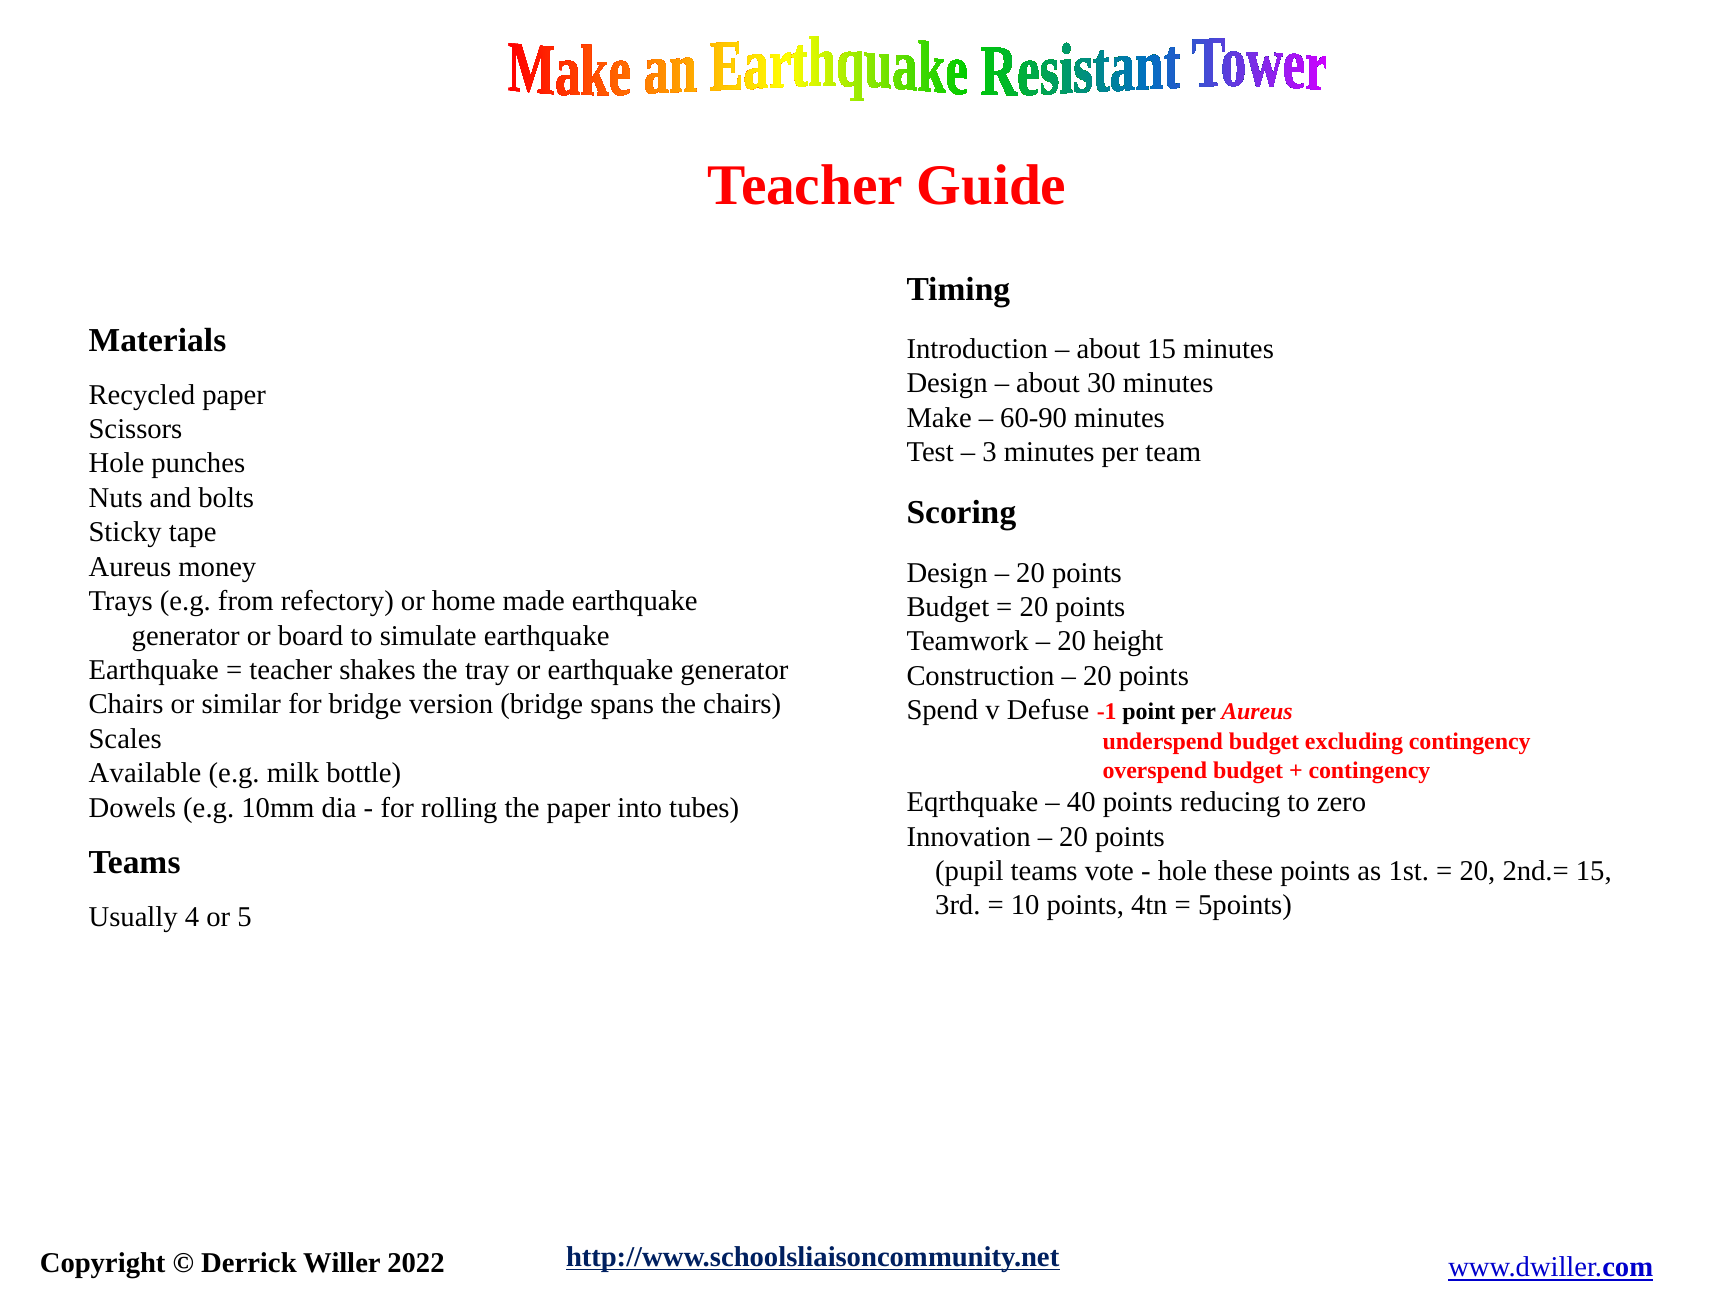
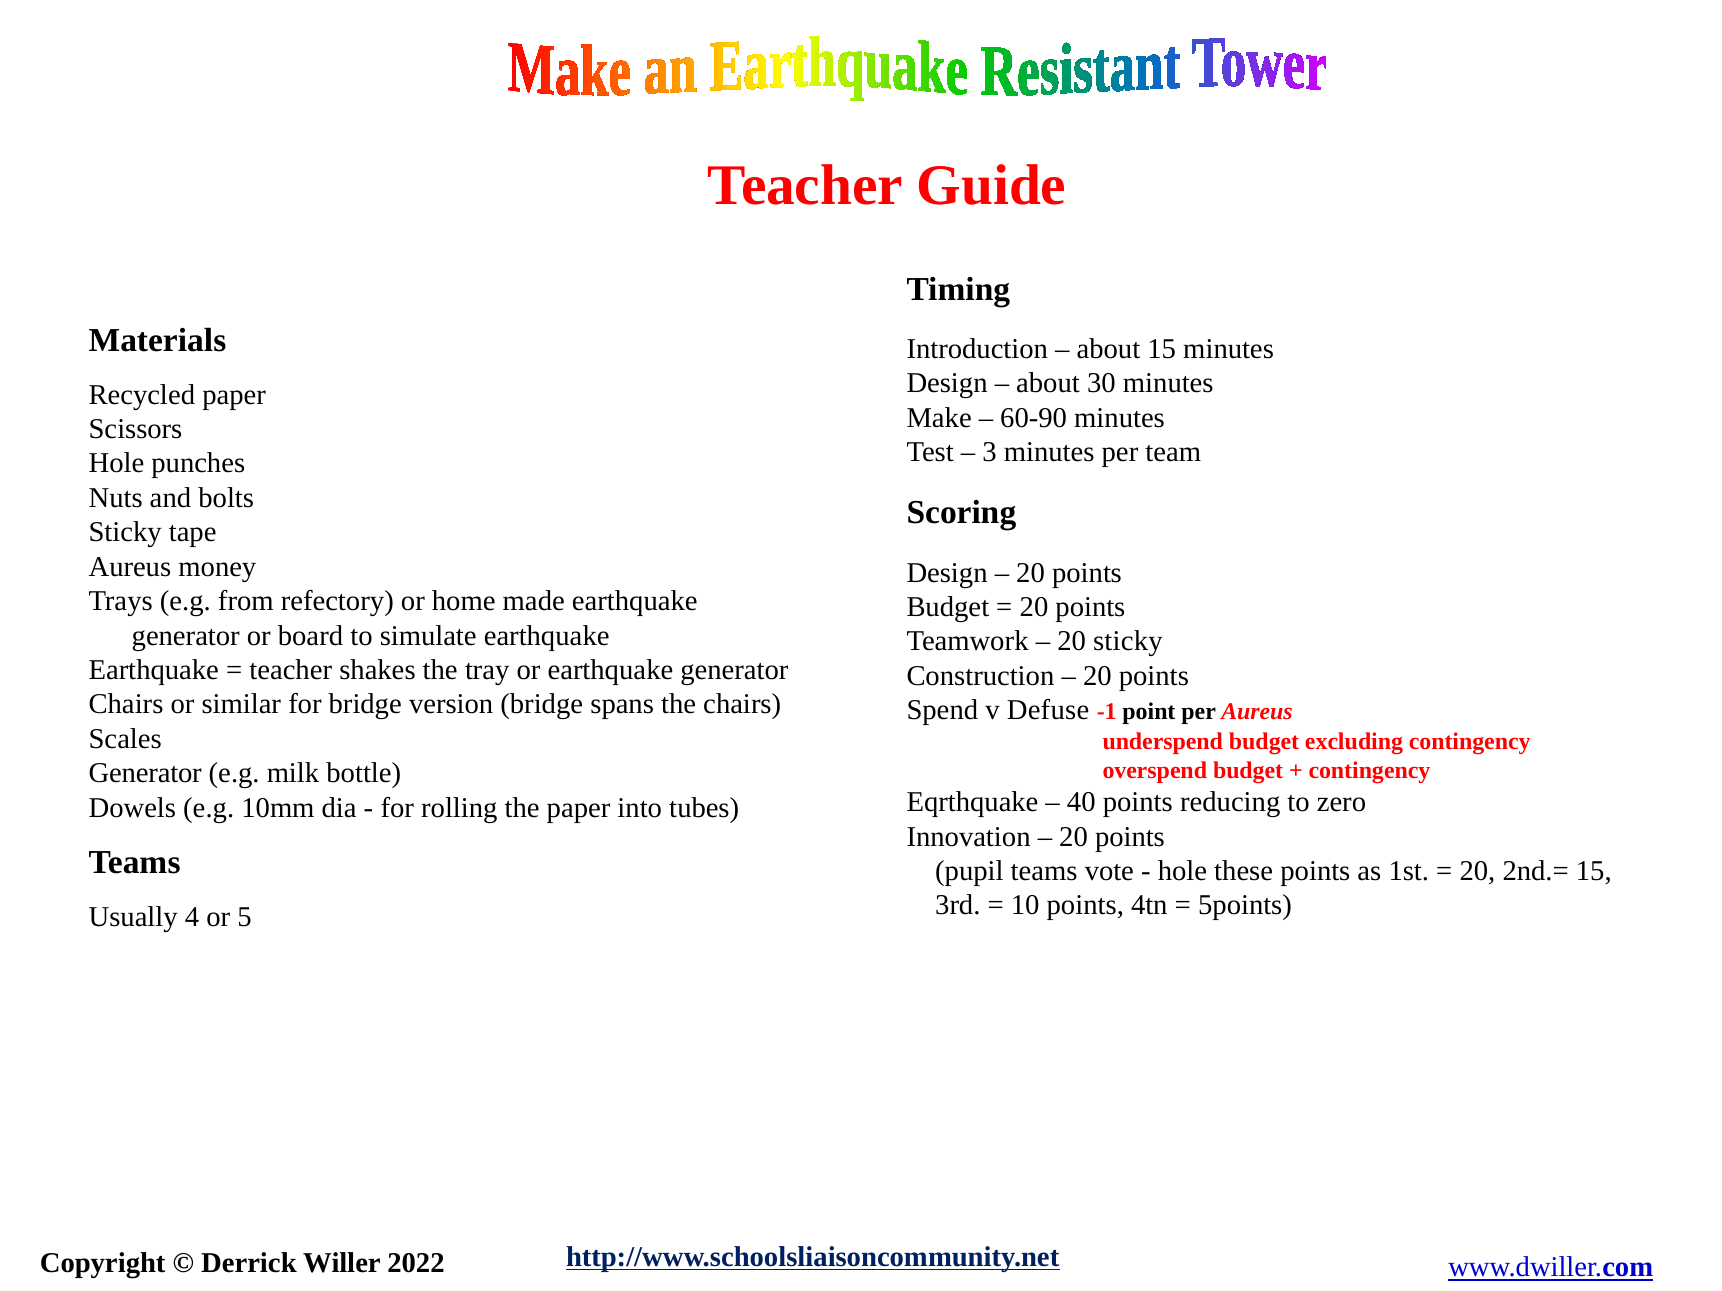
20 height: height -> sticky (1128, 642)
Available: Available -> Generator (145, 774)
